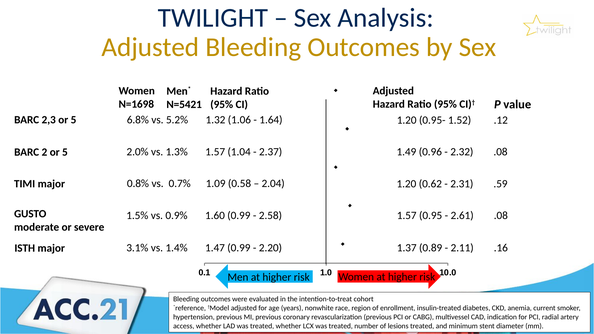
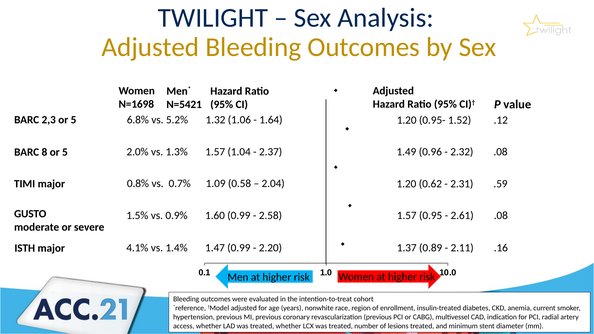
2: 2 -> 8 (44, 152)
3.1%: 3.1% -> 4.1% (137, 248)
